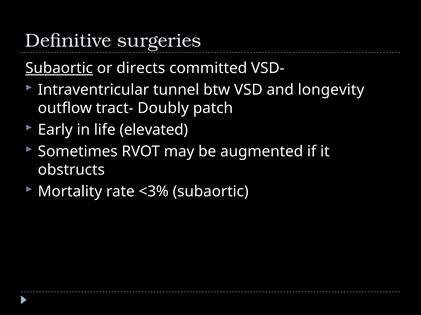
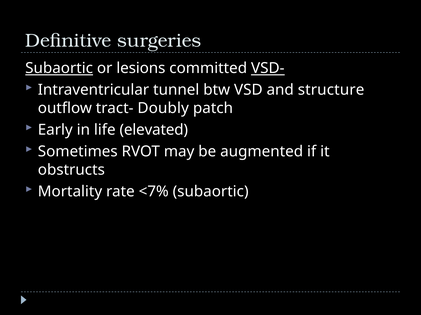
directs: directs -> lesions (141, 68)
VSD- underline: none -> present (268, 68)
longevity: longevity -> structure (331, 90)
<3%: <3% -> <7% (154, 192)
